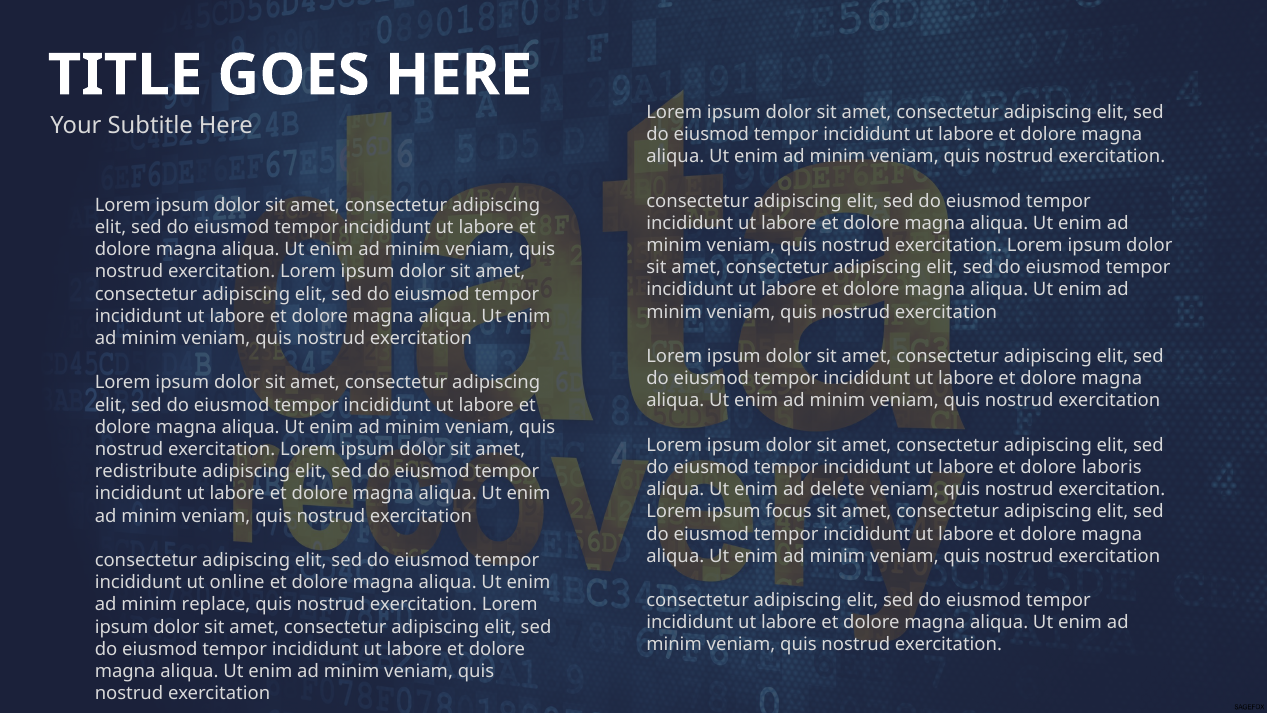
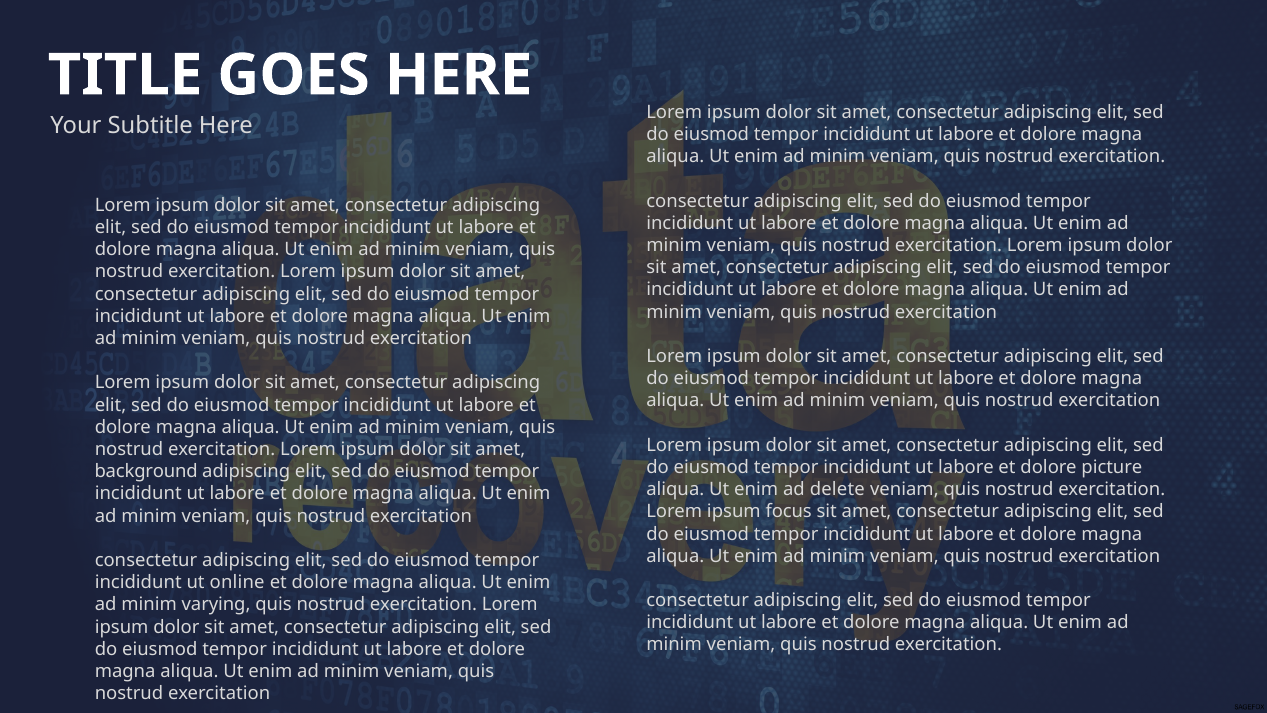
laboris: laboris -> picture (1112, 467)
redistribute: redistribute -> background (146, 471)
replace: replace -> varying (216, 604)
